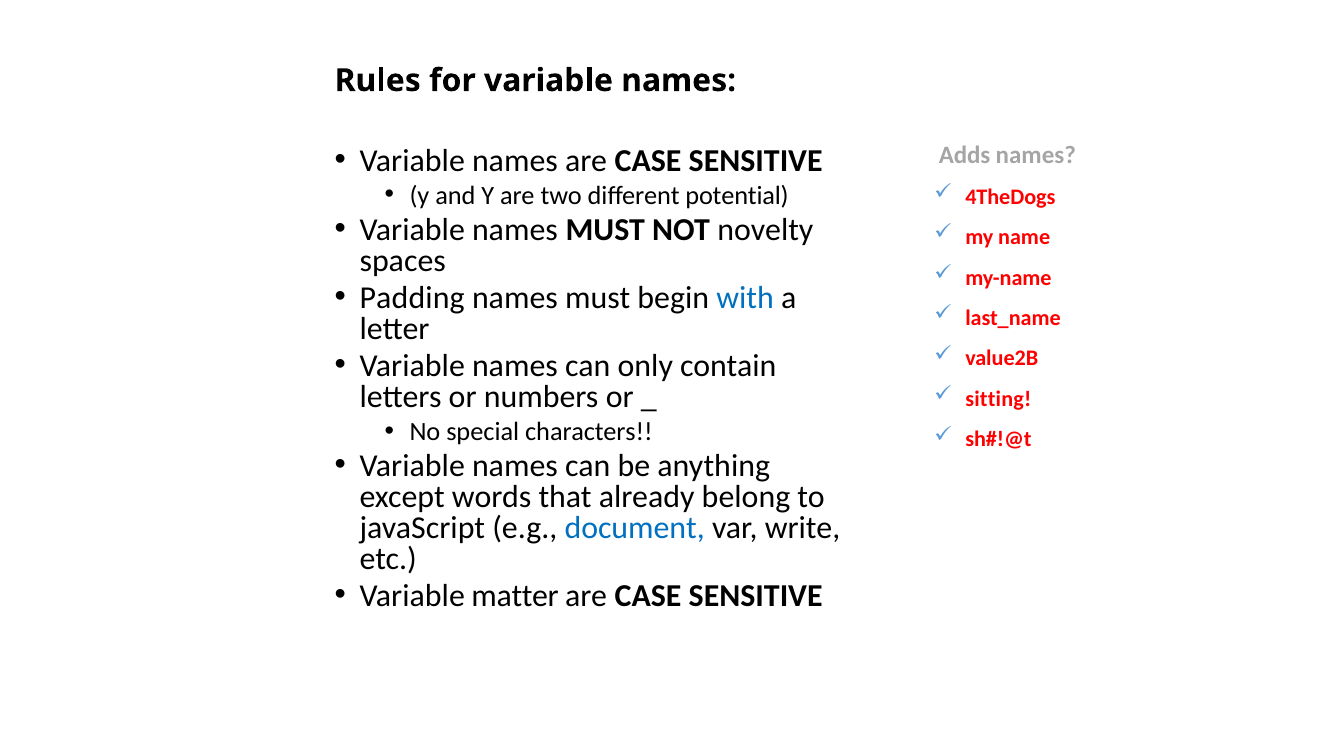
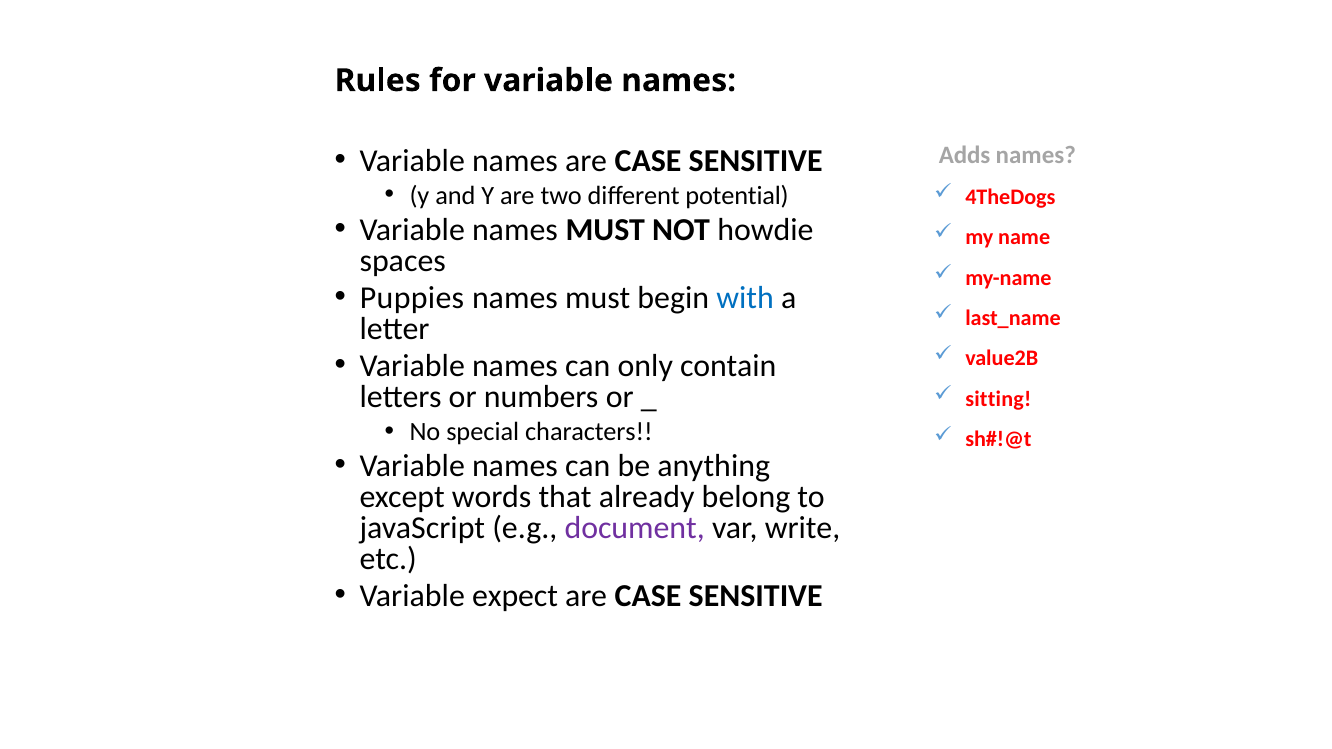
novelty: novelty -> howdie (765, 230)
Padding: Padding -> Puppies (412, 298)
document colour: blue -> purple (635, 528)
matter: matter -> expect (515, 596)
